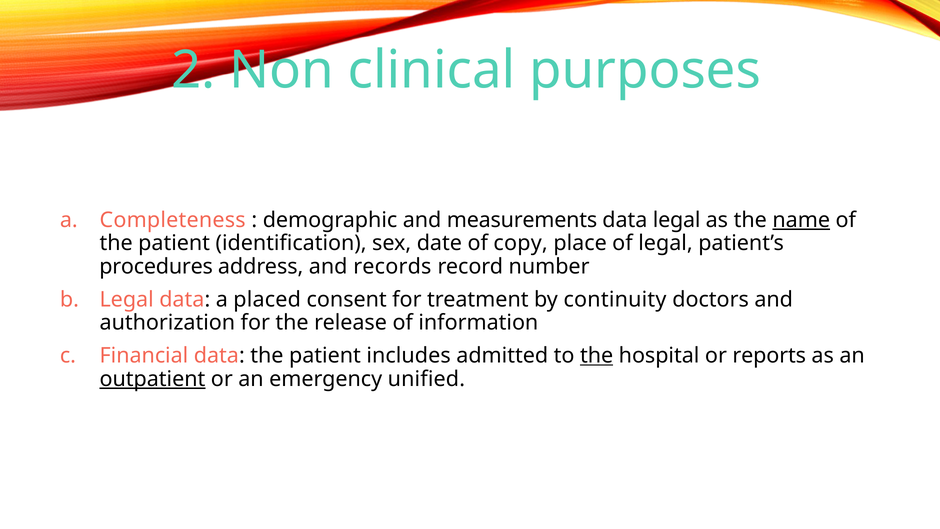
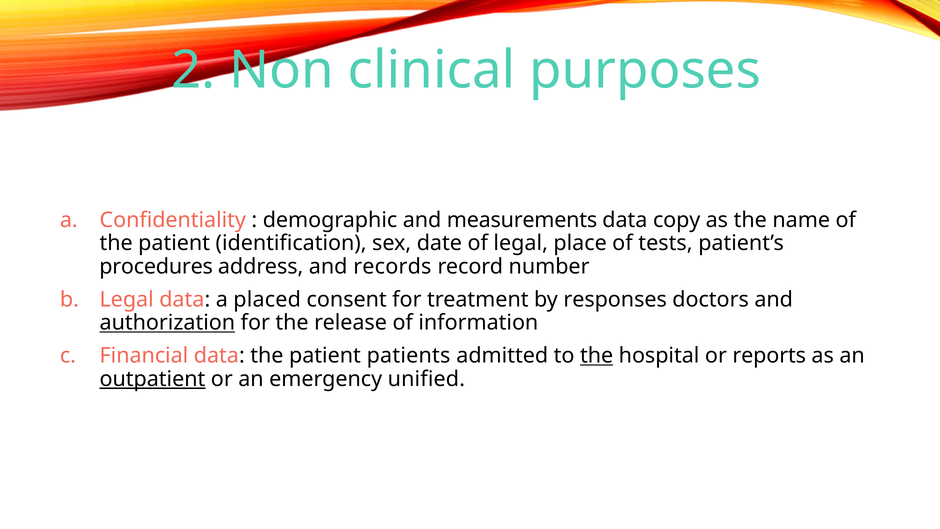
Completeness: Completeness -> Confidentiality (173, 220)
data legal: legal -> copy (677, 220)
name underline: present -> none (801, 220)
of copy: copy -> legal (521, 243)
of legal: legal -> tests (665, 243)
continuity: continuity -> responses (615, 299)
authorization underline: none -> present (167, 323)
includes: includes -> patients (409, 356)
